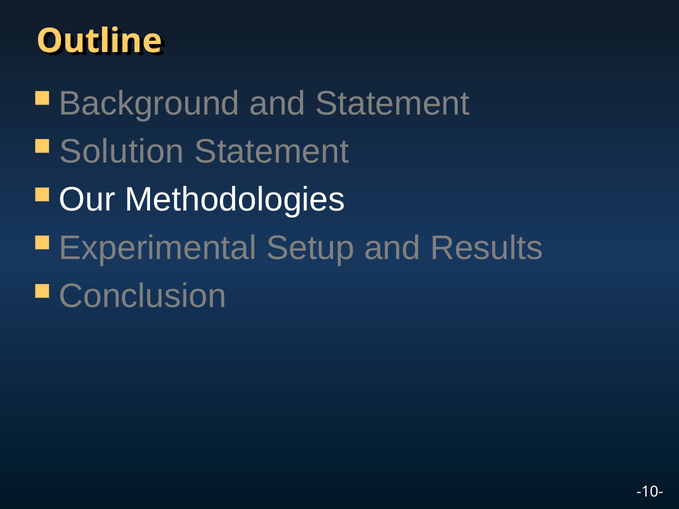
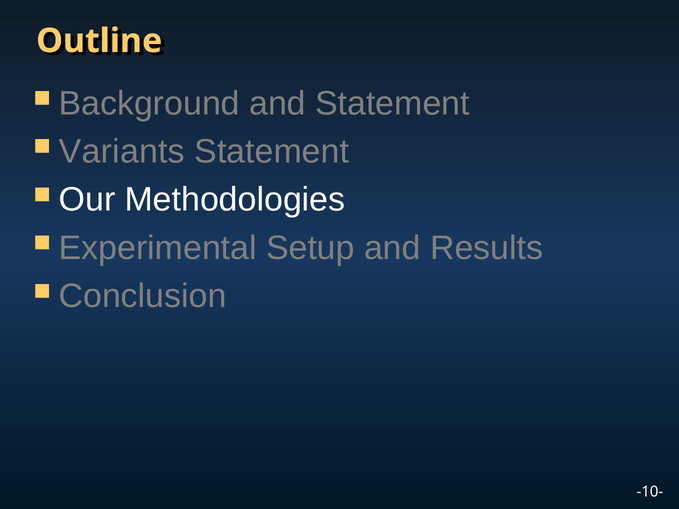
Solution: Solution -> Variants (122, 152)
